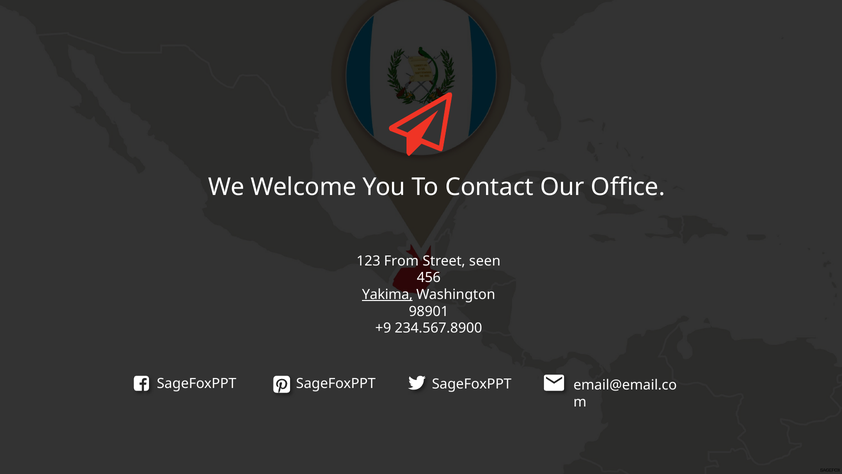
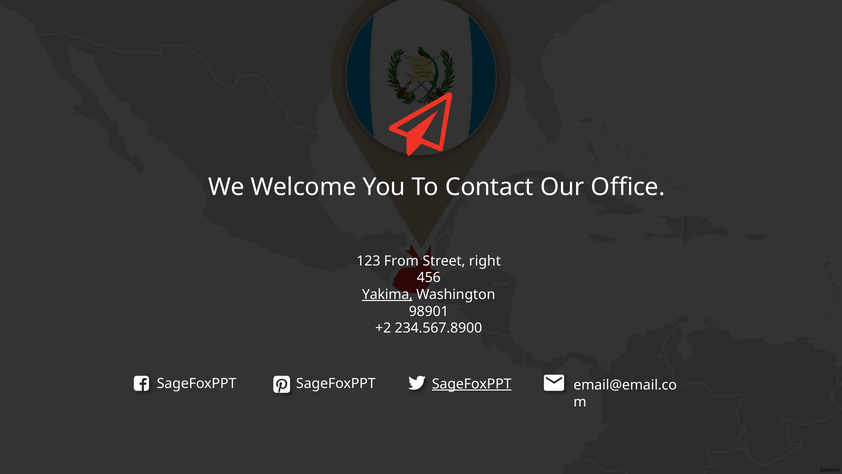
seen: seen -> right (485, 261)
+9: +9 -> +2 (383, 328)
SageFoxPPT underline: none -> present (472, 384)
